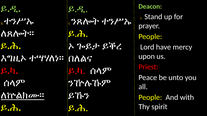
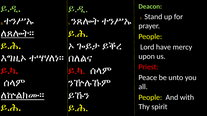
ለጸሎት። underline: none -> present (17, 33)
